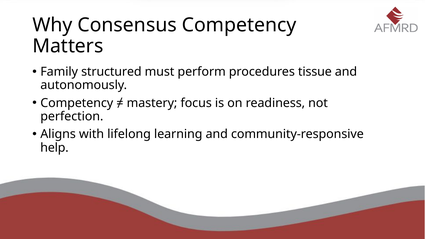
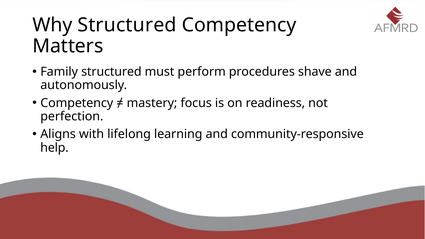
Why Consensus: Consensus -> Structured (127, 25)
tissue: tissue -> shave (315, 72)
